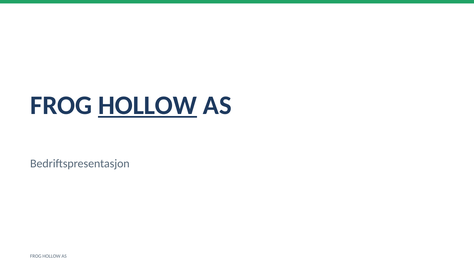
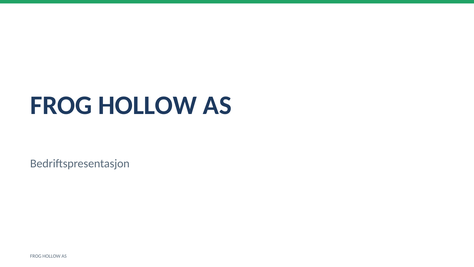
HOLLOW underline: present -> none (148, 105)
